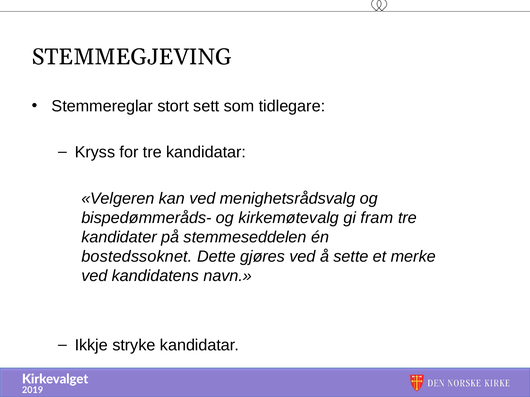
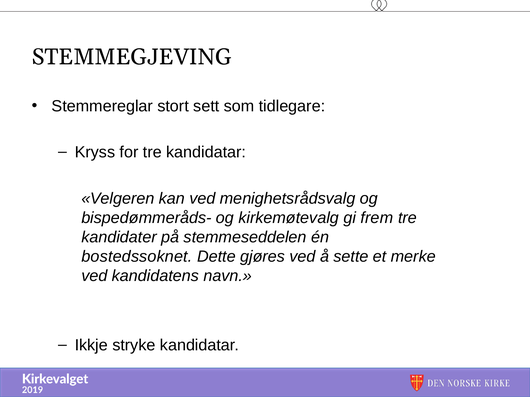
fram: fram -> frem (377, 218)
